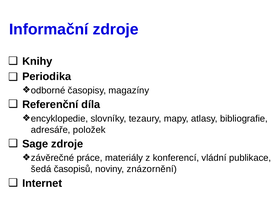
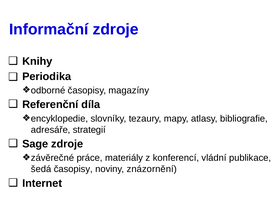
položek: položek -> strategií (89, 130)
šedá časopisů: časopisů -> časopisy (73, 169)
